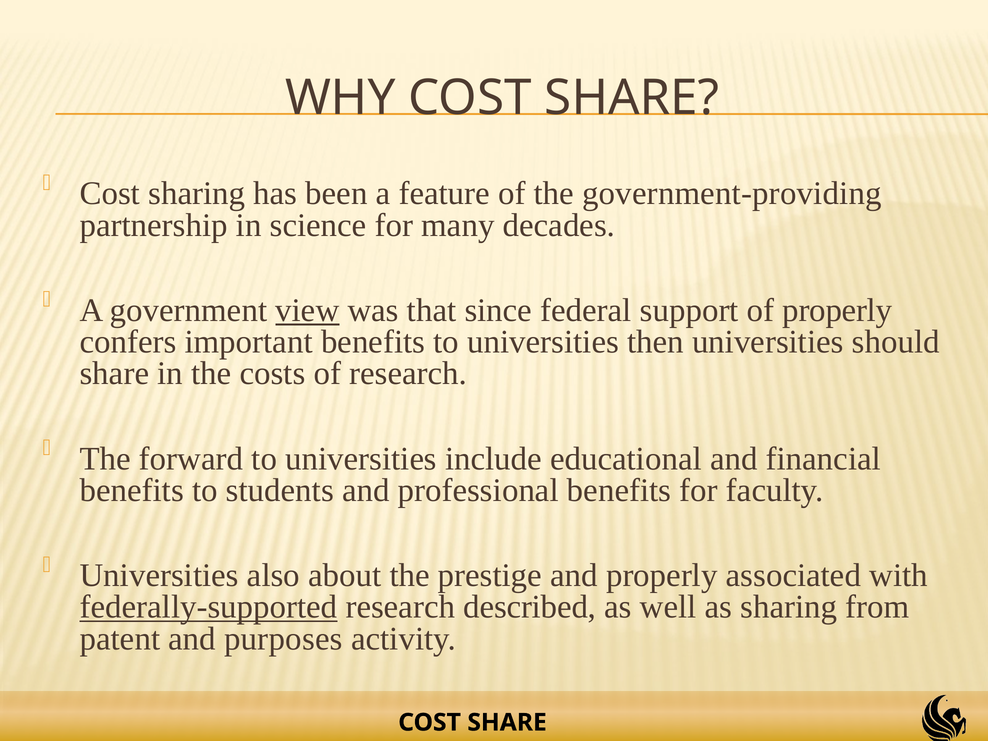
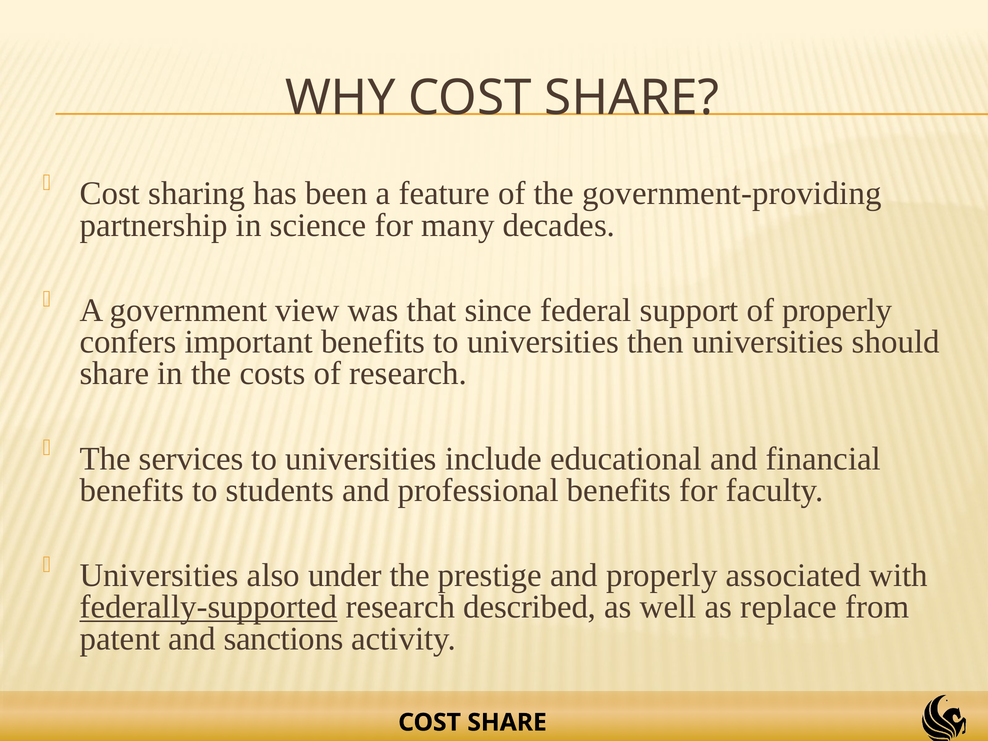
view underline: present -> none (307, 310)
forward: forward -> services (191, 459)
about: about -> under (345, 575)
as sharing: sharing -> replace (789, 607)
purposes: purposes -> sanctions (284, 639)
